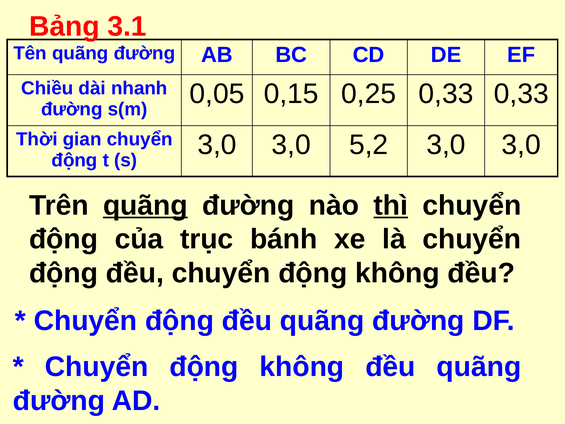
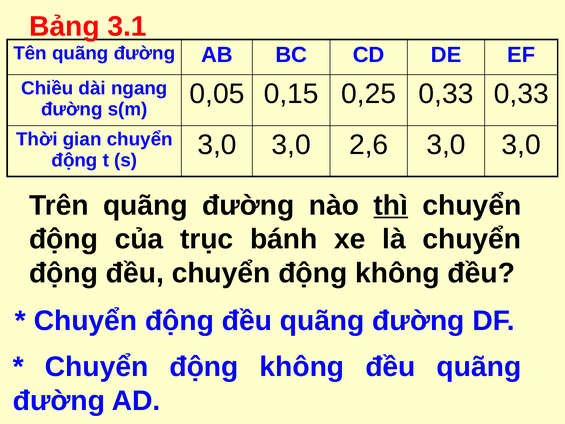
nhanh: nhanh -> ngang (139, 88)
5,2: 5,2 -> 2,6 (369, 145)
quãng underline: present -> none (145, 205)
